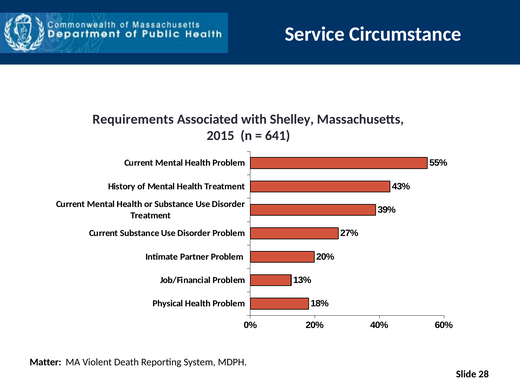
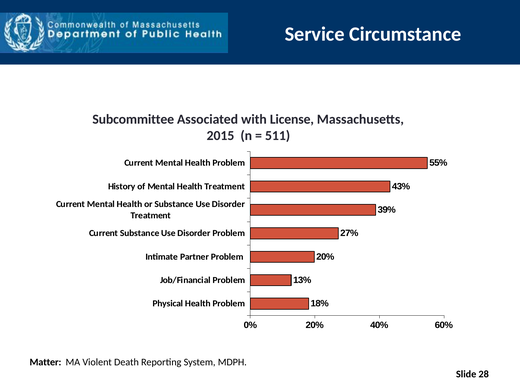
Requirements: Requirements -> Subcommittee (133, 119)
Shelley: Shelley -> License (292, 119)
641: 641 -> 511 (278, 136)
